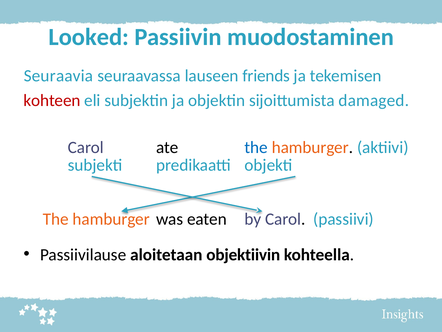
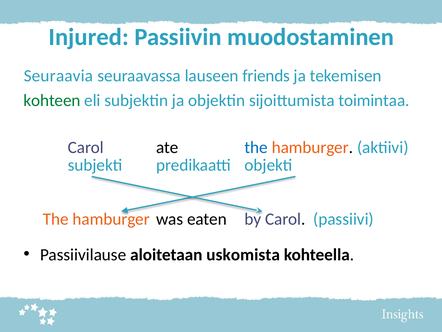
Looked: Looked -> Injured (89, 37)
kohteen colour: red -> green (52, 100)
damaged: damaged -> toimintaa (374, 100)
objektiivin: objektiivin -> uskomista (243, 254)
